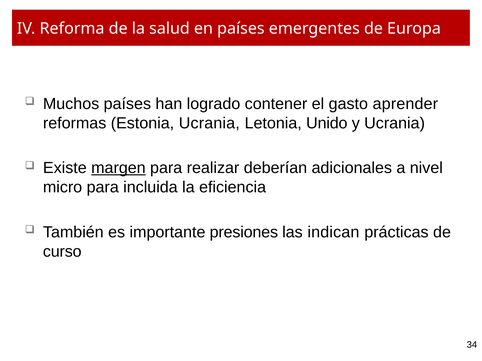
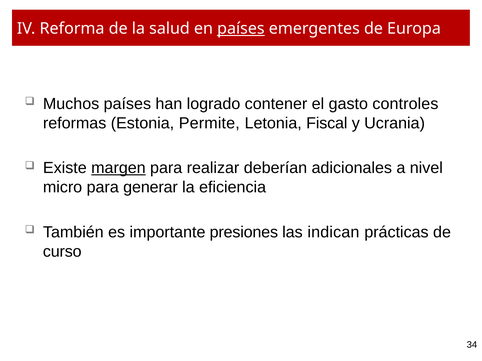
países underline: none -> present (241, 29)
aprender: aprender -> controles (405, 104)
Estonia Ucrania: Ucrania -> Permite (209, 123)
Unido: Unido -> Fiscal (327, 123)
incluida: incluida -> generar (151, 187)
